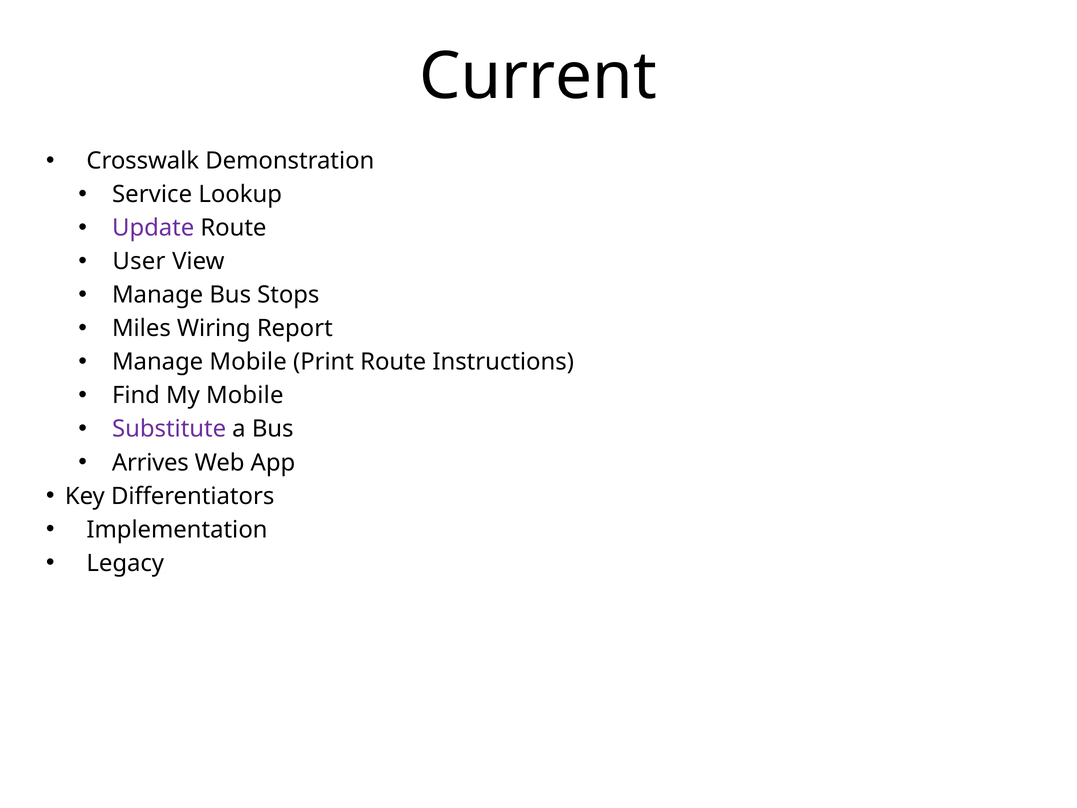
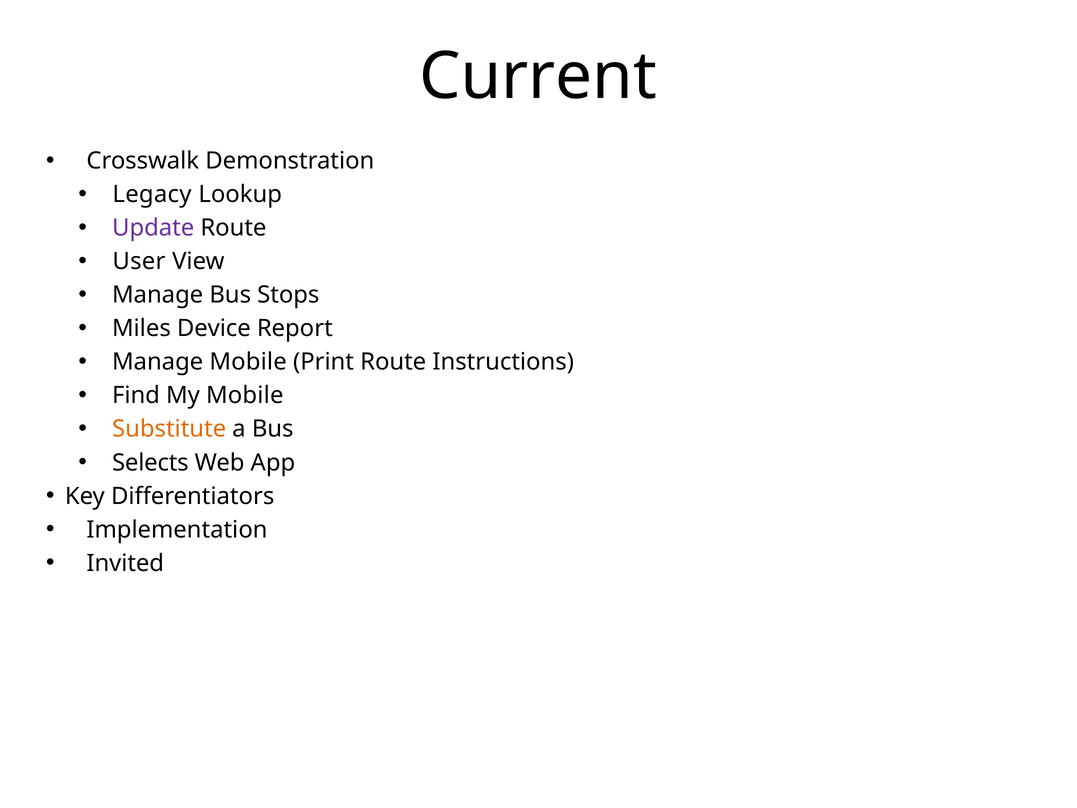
Service: Service -> Legacy (152, 194)
Wiring: Wiring -> Device (214, 328)
Substitute colour: purple -> orange (169, 429)
Arrives: Arrives -> Selects (150, 462)
Legacy: Legacy -> Invited (125, 563)
